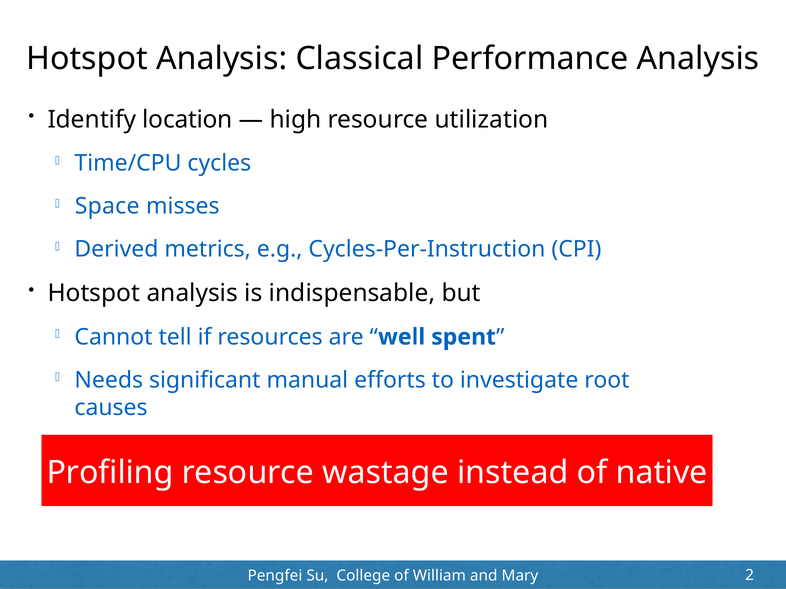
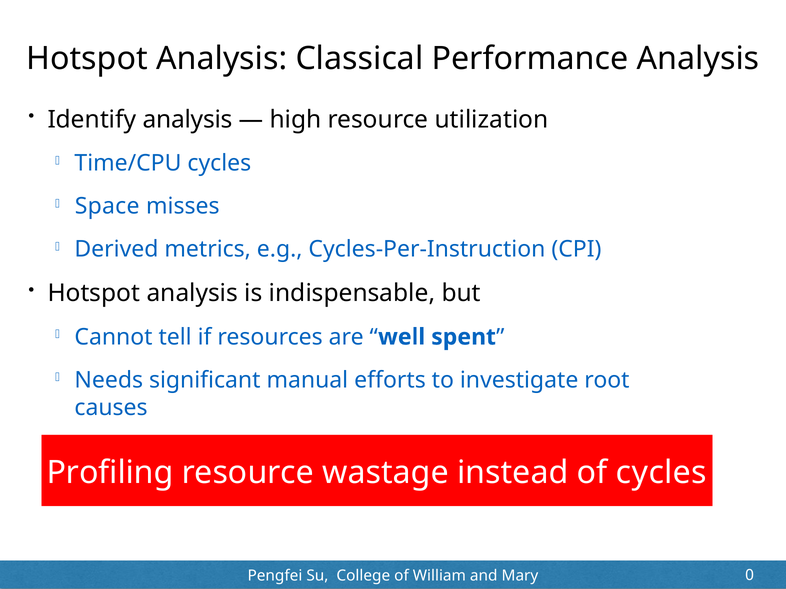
Identify location: location -> analysis (188, 120)
of native: native -> cycles (661, 473)
2: 2 -> 0 (750, 575)
